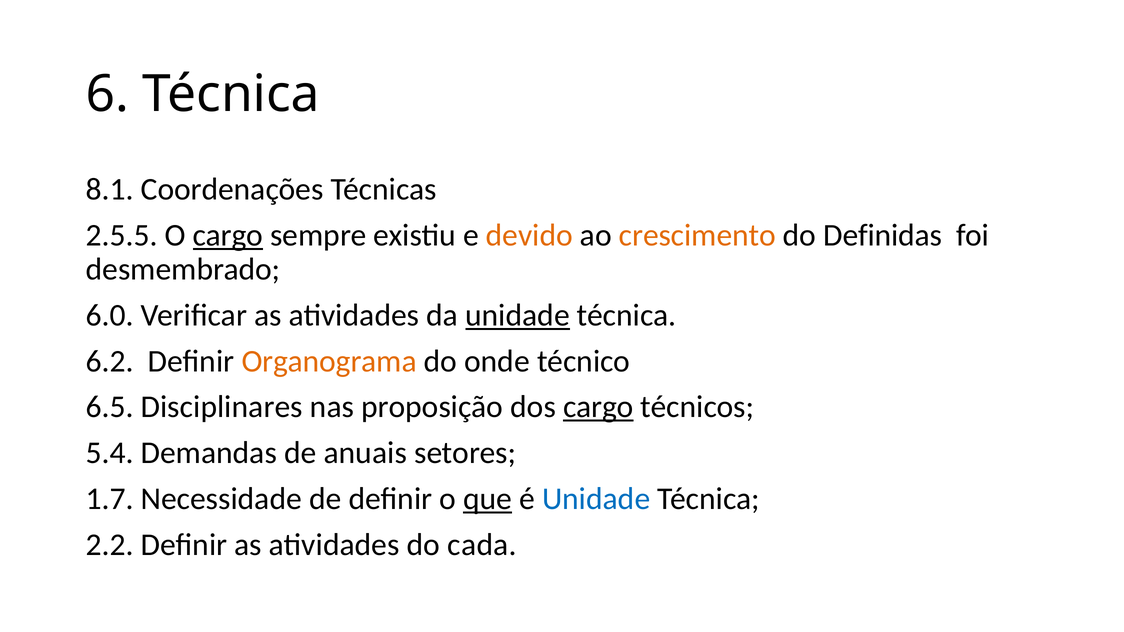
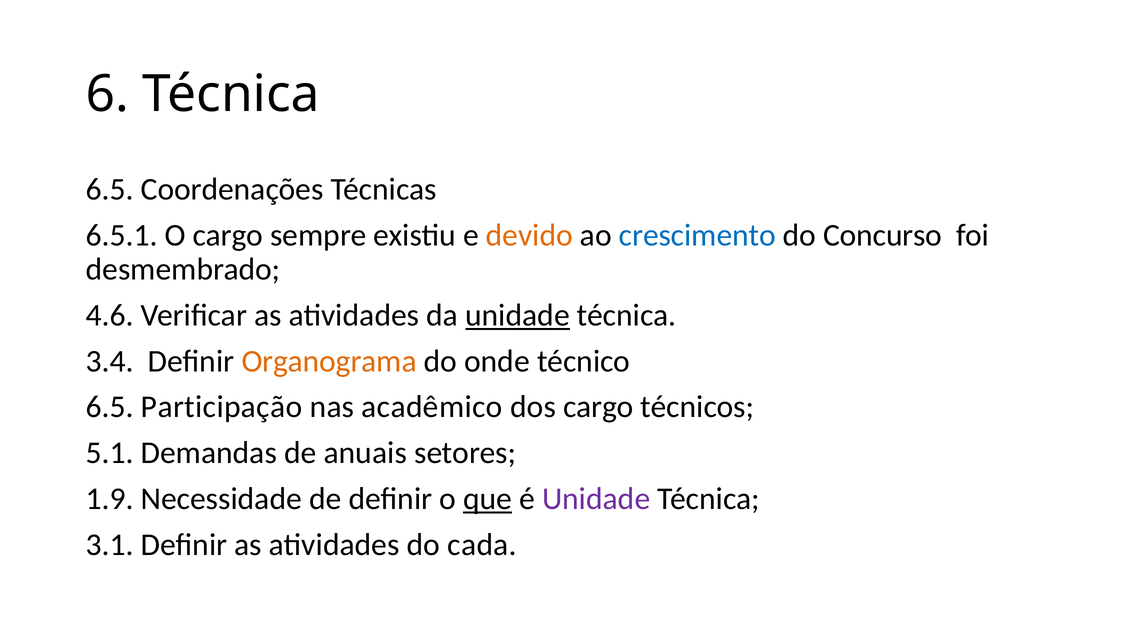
8.1: 8.1 -> 6.5 (110, 189)
2.5.5: 2.5.5 -> 6.5.1 (122, 235)
cargo underline: present -> none (228, 235)
crescimento colour: orange -> blue (697, 235)
Definidas: Definidas -> Concurso (883, 235)
6.0: 6.0 -> 4.6 (110, 315)
6.2: 6.2 -> 3.4 (110, 361)
Disciplinares: Disciplinares -> Participação (222, 407)
proposição: proposição -> acadêmico (432, 407)
cargo underline: present -> none (598, 407)
5.4: 5.4 -> 5.1 (110, 453)
1.7: 1.7 -> 1.9 (110, 499)
Unidade colour: blue -> purple (596, 499)
2.2: 2.2 -> 3.1 (110, 545)
